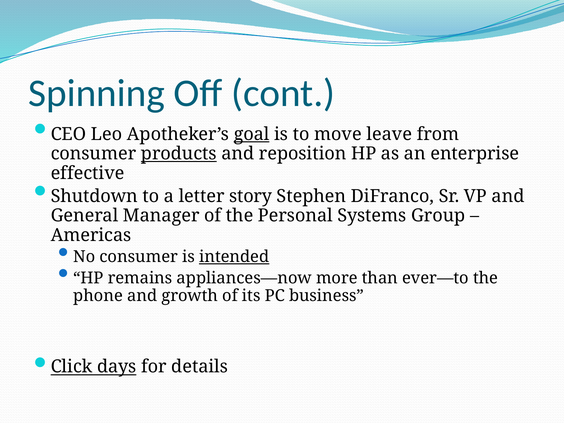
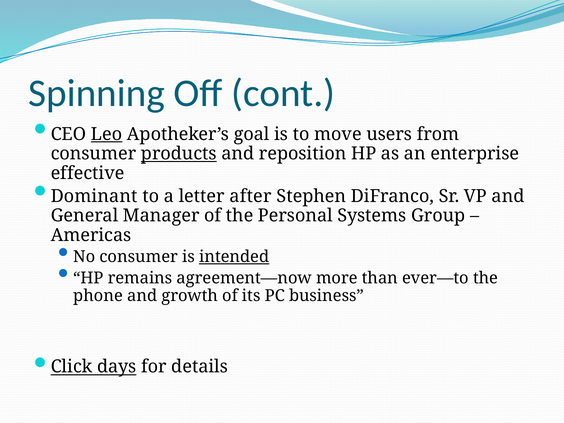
Leo underline: none -> present (107, 134)
goal underline: present -> none (252, 134)
leave: leave -> users (389, 134)
Shutdown: Shutdown -> Dominant (94, 196)
story: story -> after (251, 196)
appliances—now: appliances—now -> agreement—now (244, 278)
